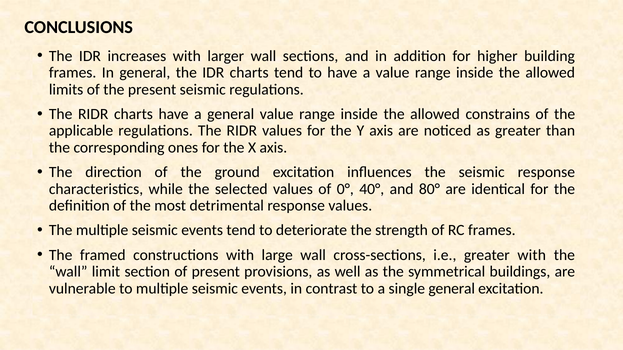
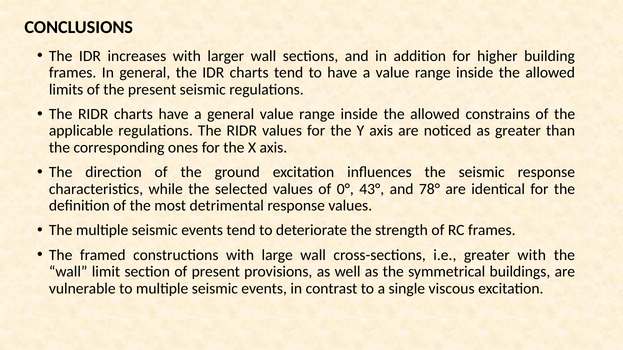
40°: 40° -> 43° (372, 189)
80°: 80° -> 78° (429, 189)
single general: general -> viscous (452, 289)
